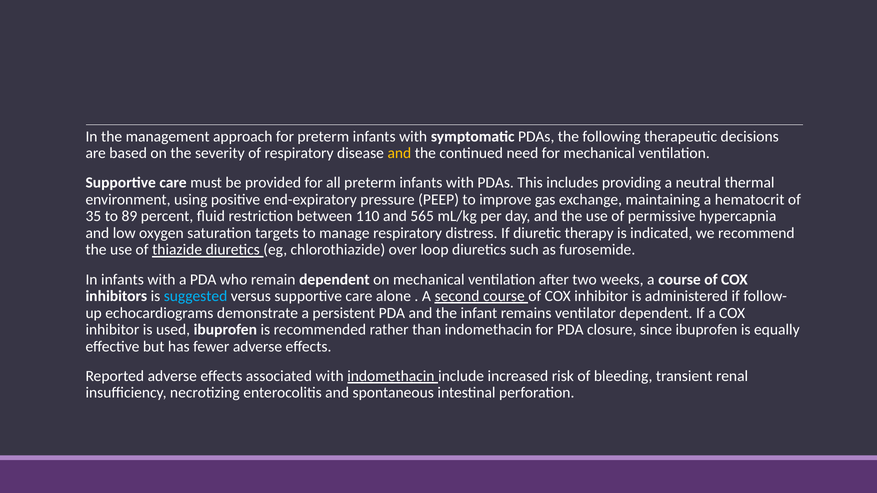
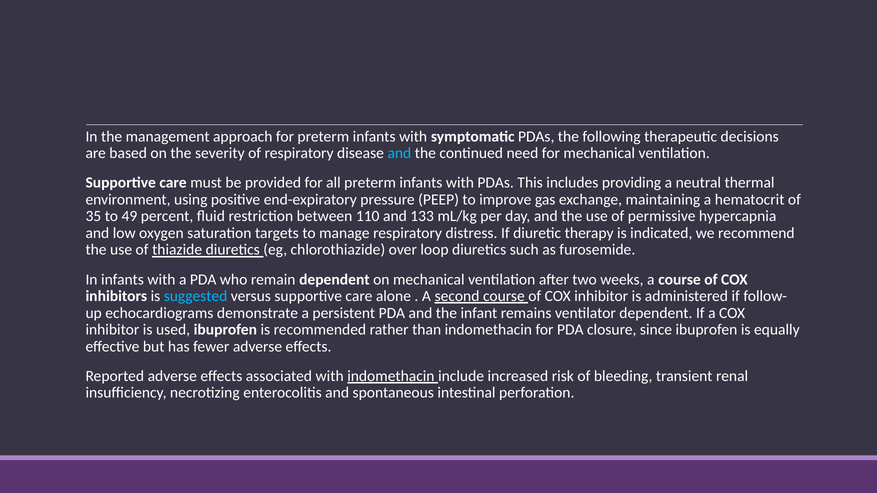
and colour: yellow -> light blue (399, 153)
89: 89 -> 49 (129, 216)
565: 565 -> 133 (422, 216)
